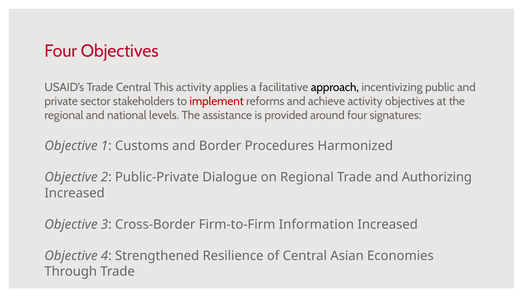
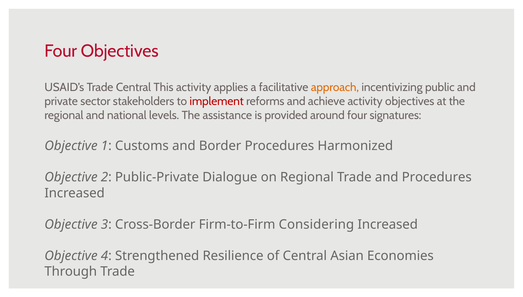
approach colour: black -> orange (335, 87)
and Authorizing: Authorizing -> Procedures (437, 177)
Information: Information -> Considering (316, 224)
